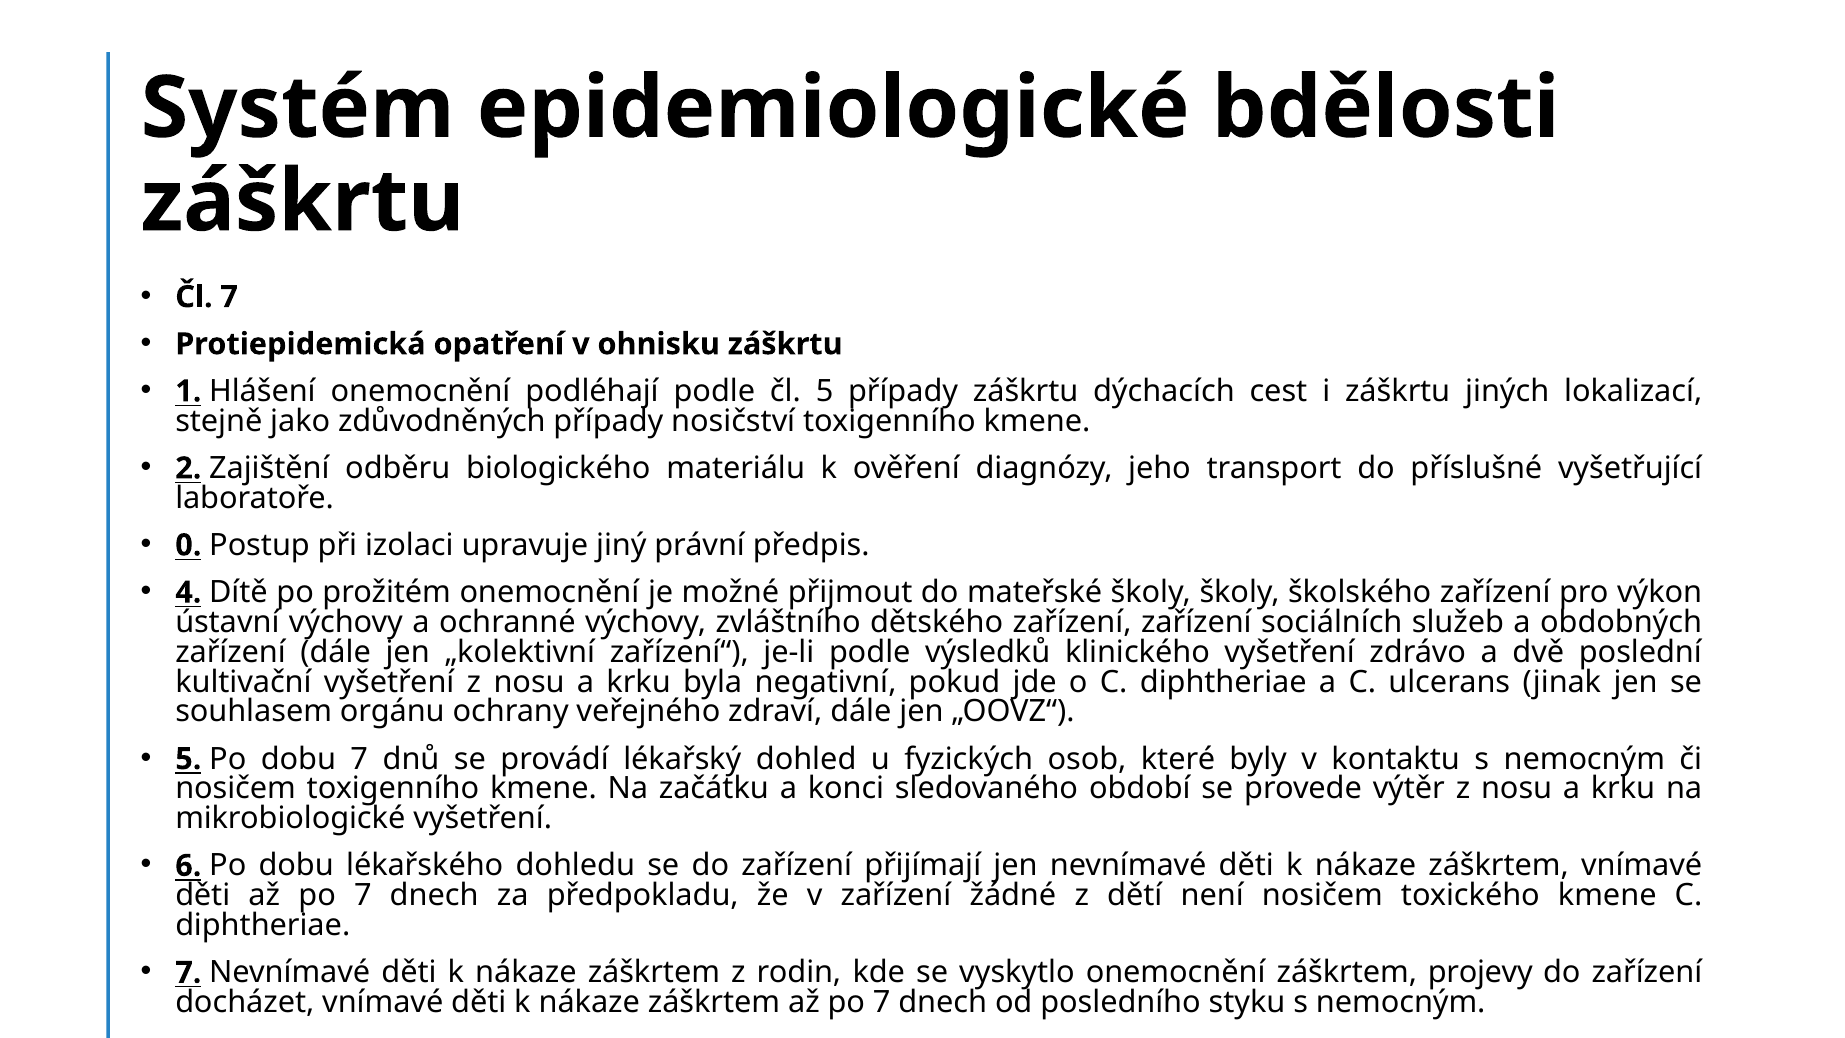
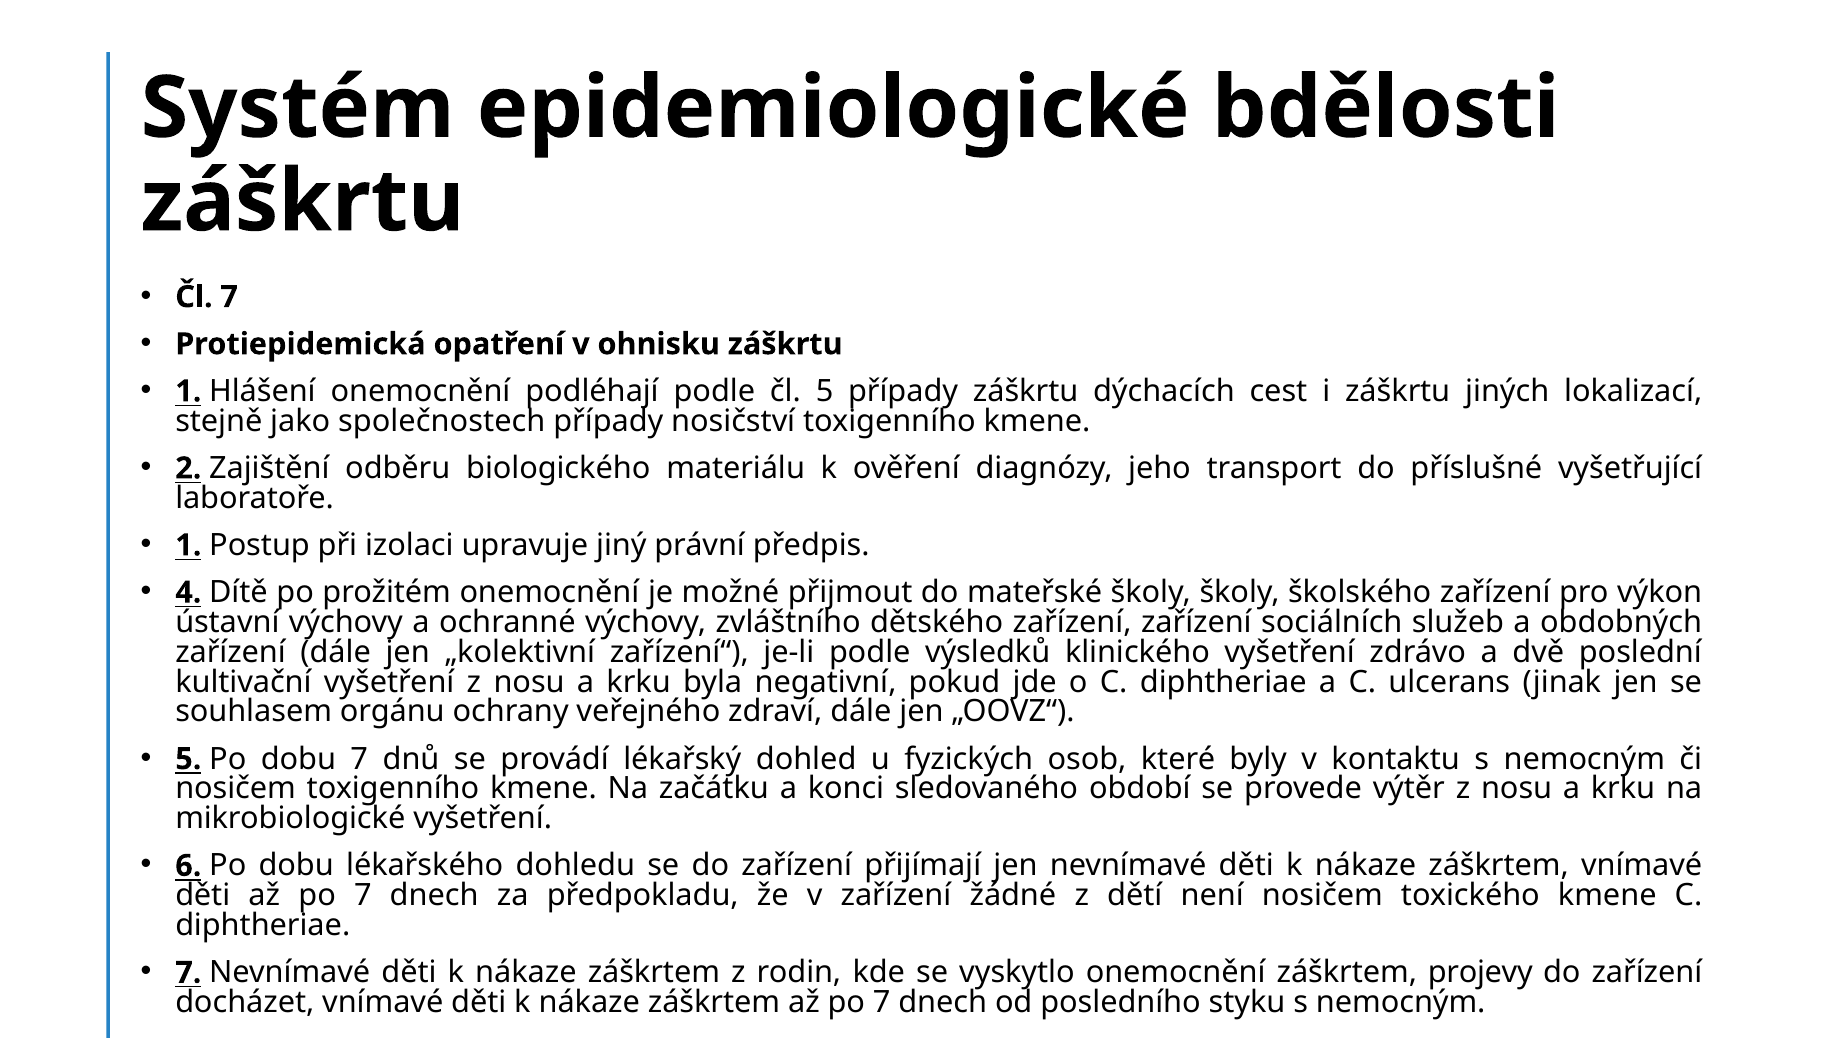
zdůvodněných: zdůvodněných -> společnostech (442, 421)
0: 0 -> 1 (188, 545)
